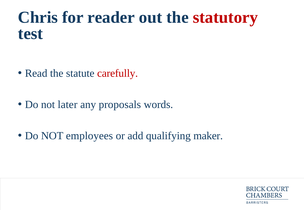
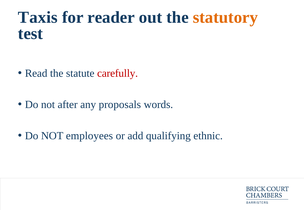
Chris: Chris -> Taxis (38, 17)
statutory colour: red -> orange (225, 17)
later: later -> after (68, 105)
maker: maker -> ethnic (208, 136)
